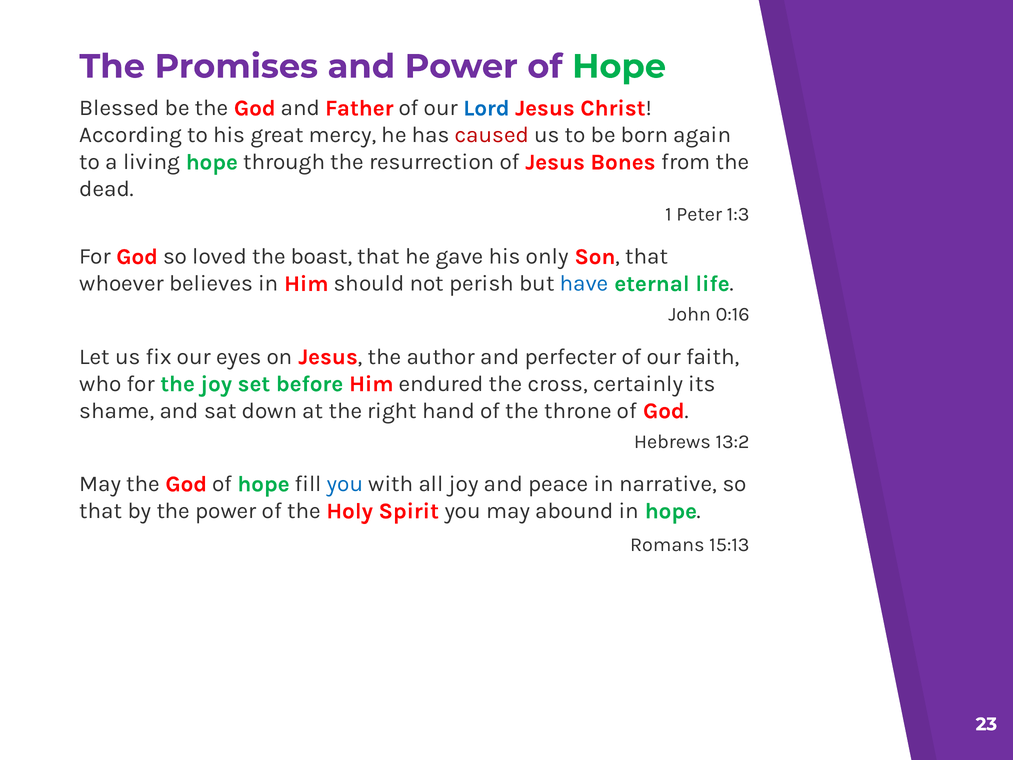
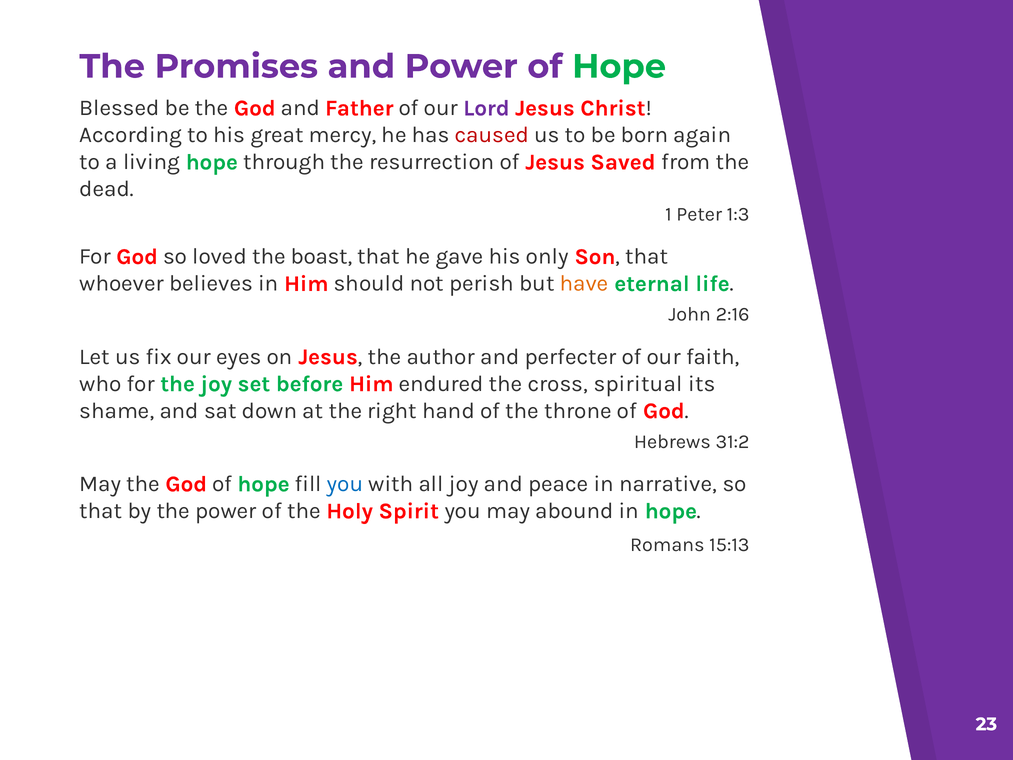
Lord colour: blue -> purple (486, 108)
Bones: Bones -> Saved (623, 162)
have colour: blue -> orange (584, 283)
0:16: 0:16 -> 2:16 (733, 314)
certainly: certainly -> spiritual (638, 384)
13:2: 13:2 -> 31:2 (733, 441)
